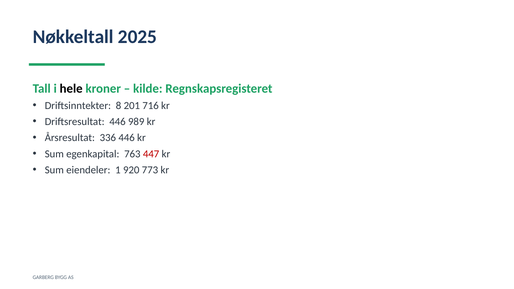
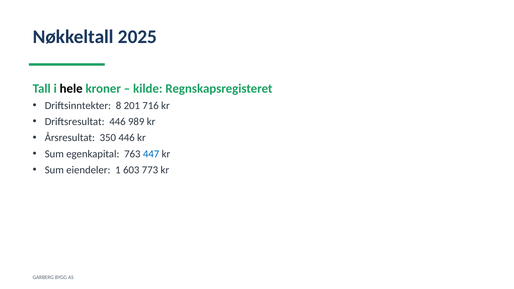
336: 336 -> 350 (108, 138)
447 colour: red -> blue (151, 154)
920: 920 -> 603 (131, 170)
